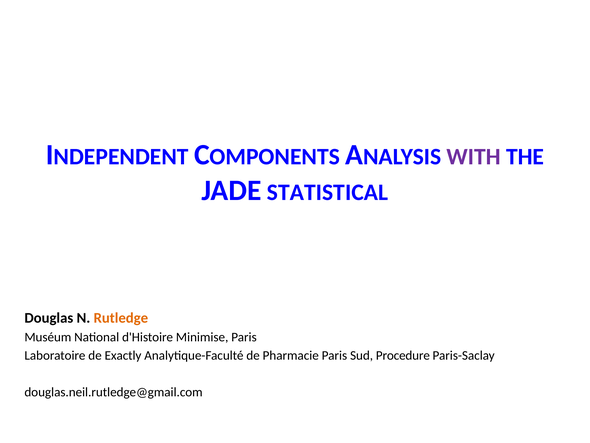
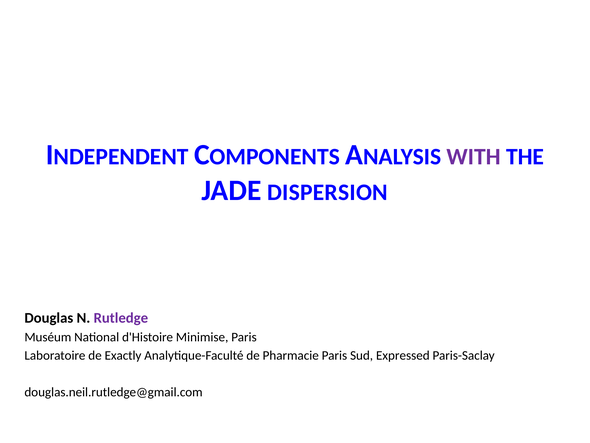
STATISTICAL: STATISTICAL -> DISPERSION (327, 192)
Rutledge colour: orange -> purple (121, 318)
Procedure: Procedure -> Expressed (403, 355)
